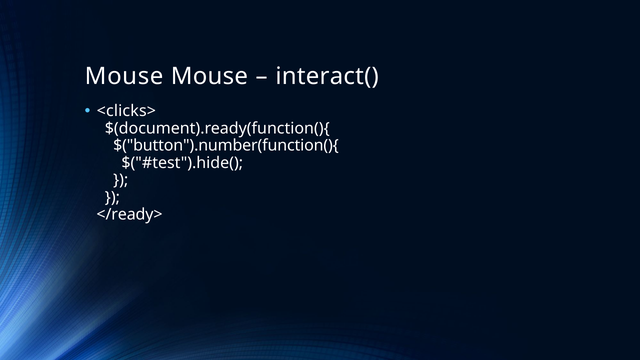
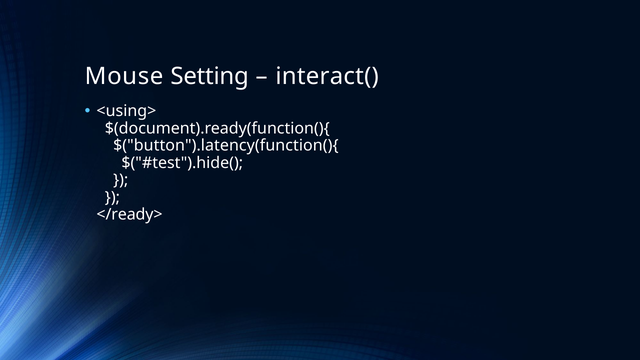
Mouse Mouse: Mouse -> Setting (210, 76)
<clicks>: <clicks> -> <using> (126, 111)
$("button").number(function(){: $("button").number(function(){ -> $("button").latency(function(){ (226, 146)
